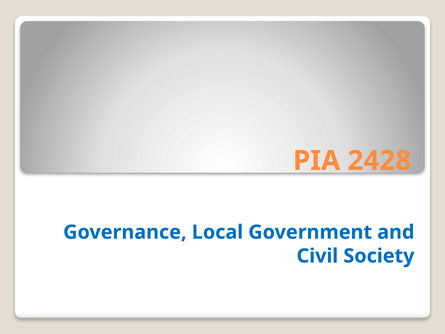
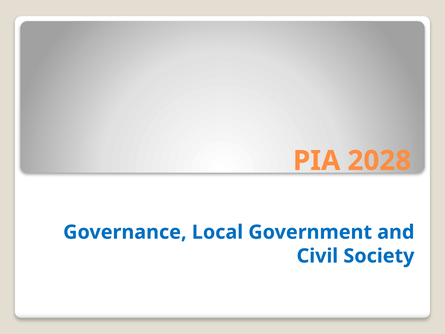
2428: 2428 -> 2028 (379, 161)
